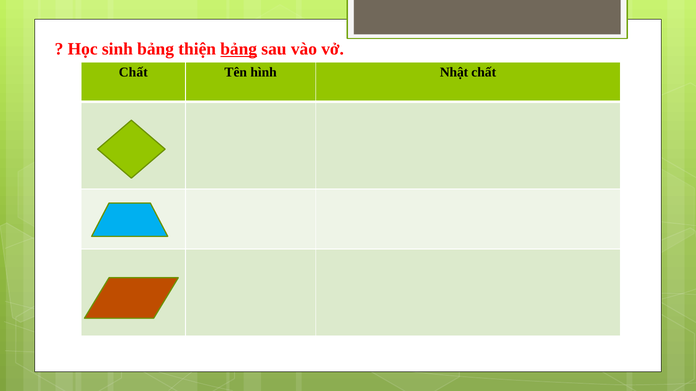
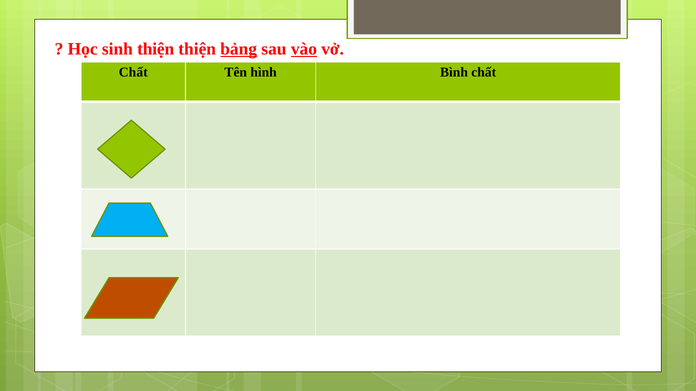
sinh bảng: bảng -> thiện (156, 49)
vào underline: none -> present (304, 49)
Nhật: Nhật -> Bình (454, 73)
